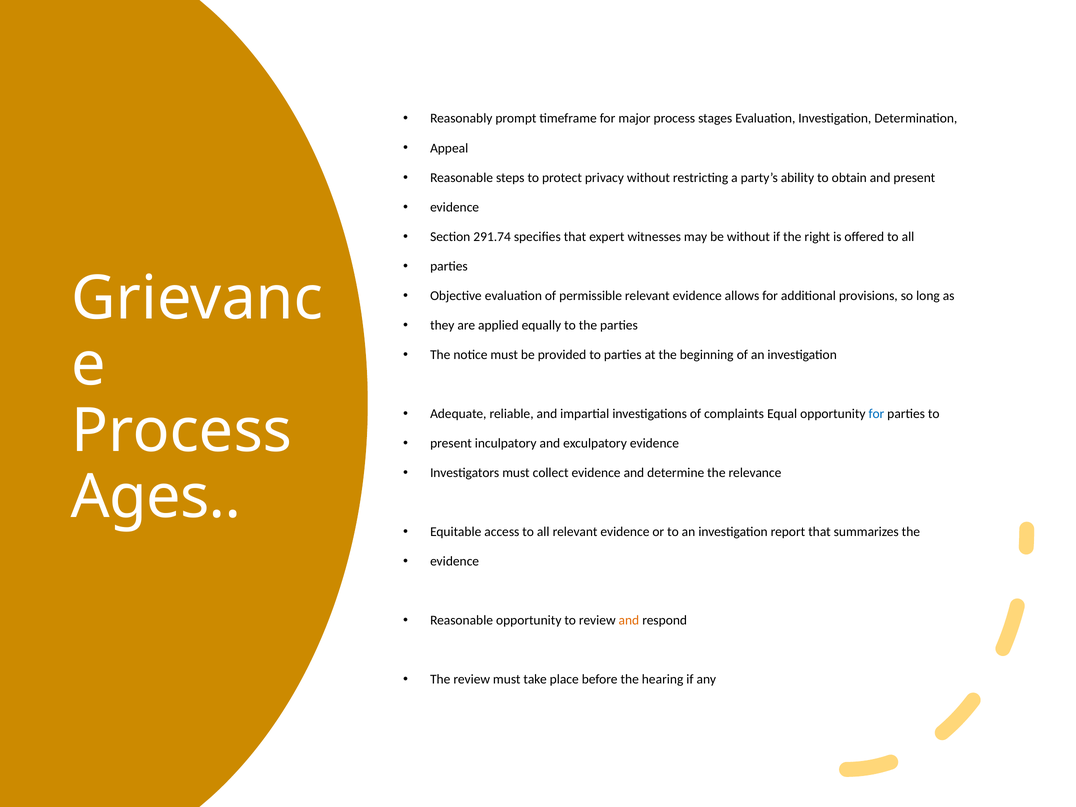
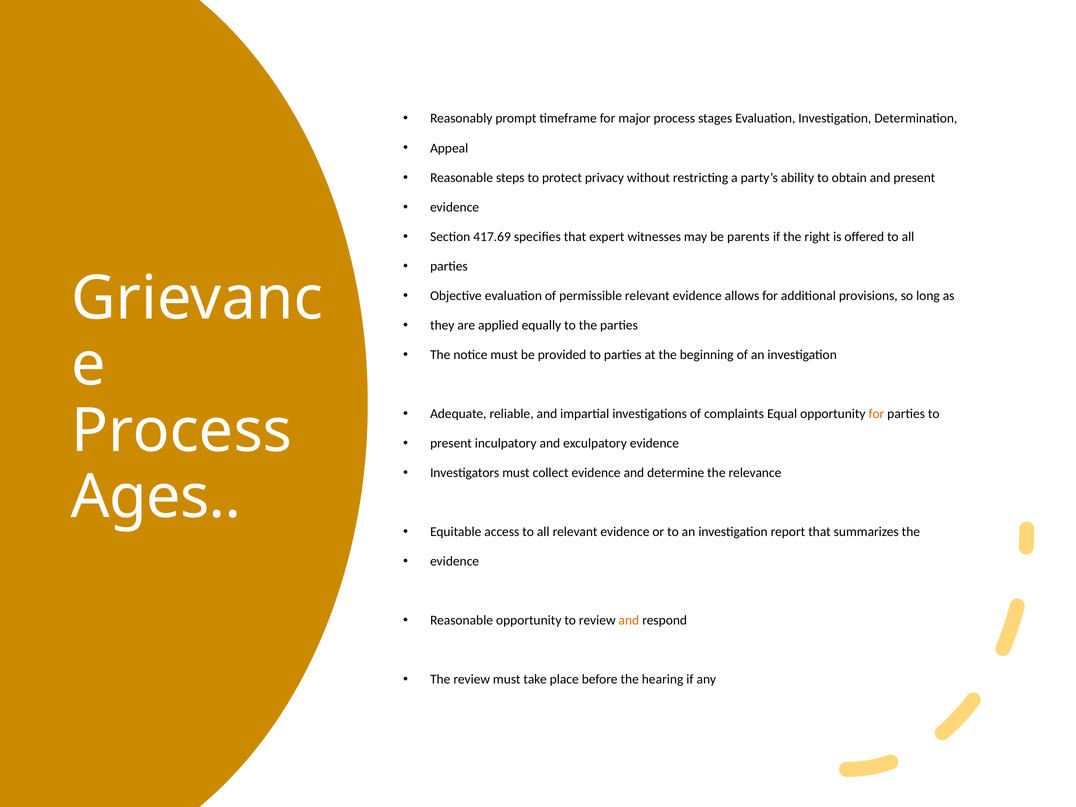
291.74: 291.74 -> 417.69 (492, 237)
be without: without -> parents (748, 237)
for colour: blue -> orange (876, 414)
